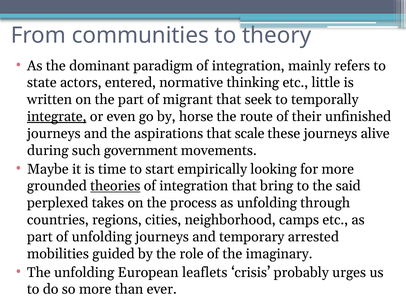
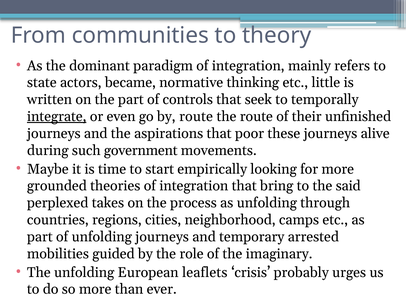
entered: entered -> became (130, 82)
migrant: migrant -> controls (188, 99)
by horse: horse -> route (196, 116)
scale: scale -> poor (250, 133)
theories underline: present -> none (115, 186)
